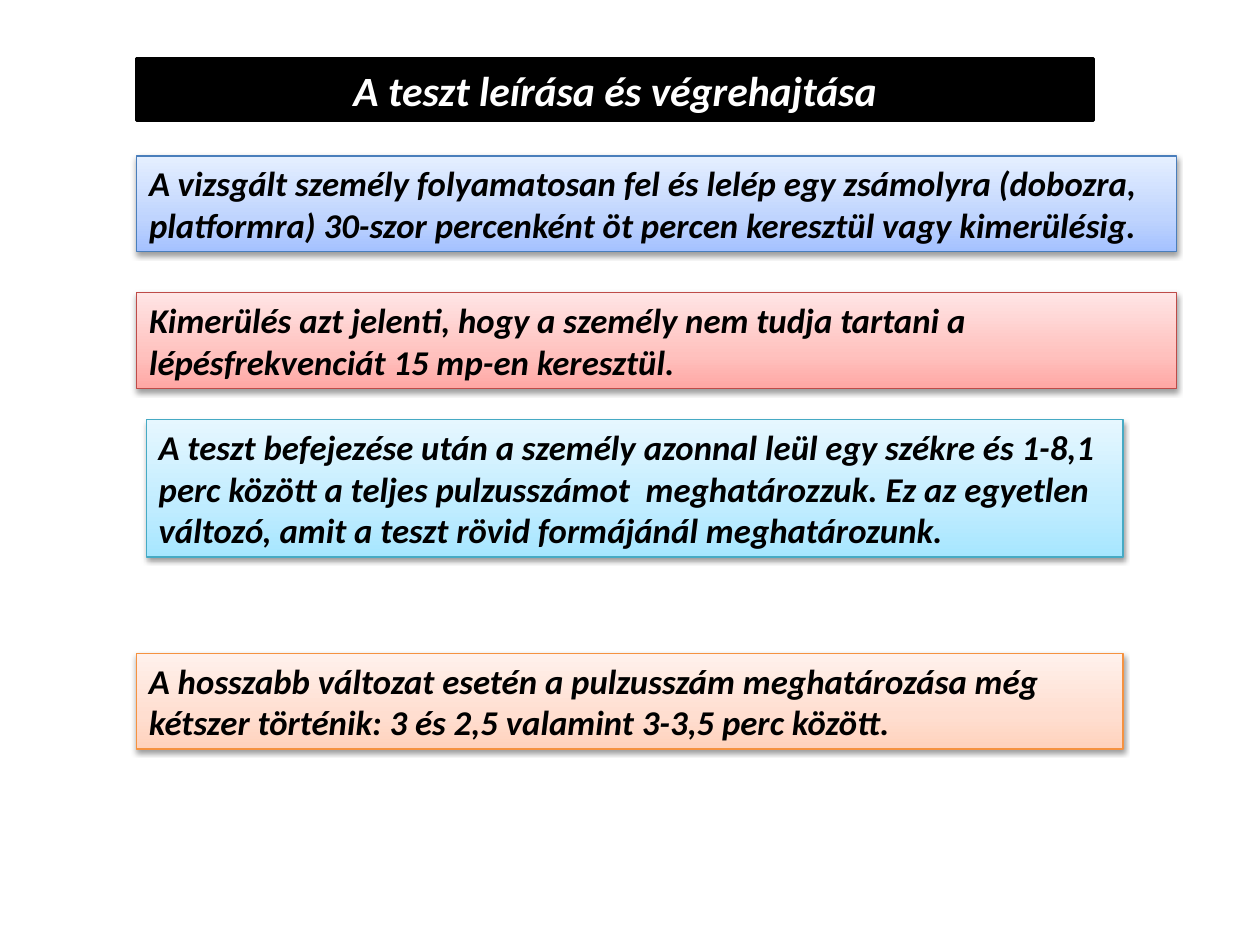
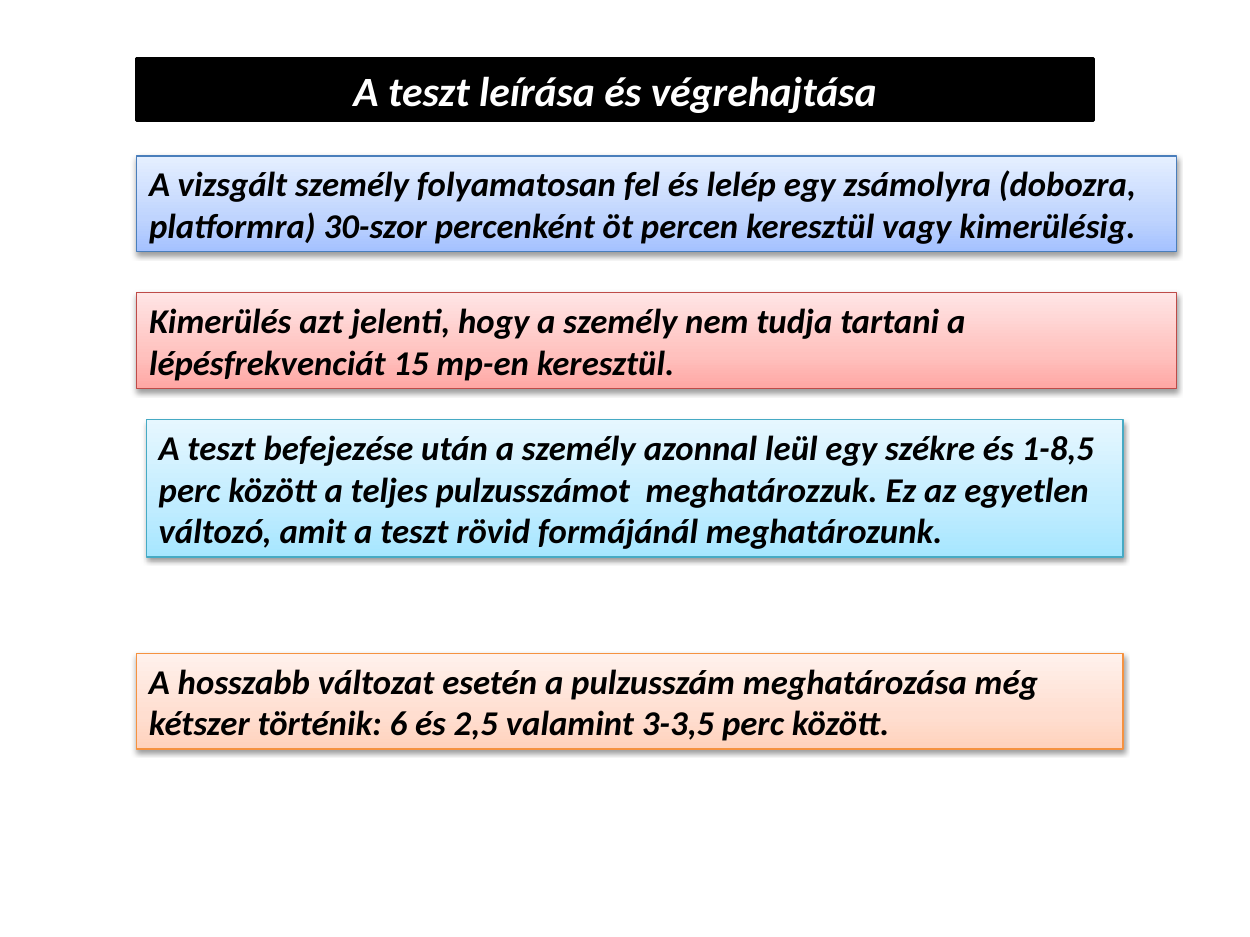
1-8,1: 1-8,1 -> 1-8,5 (1058, 449)
3: 3 -> 6 (398, 725)
